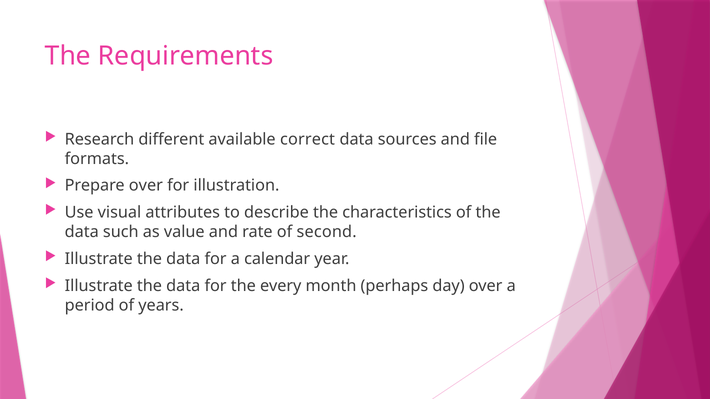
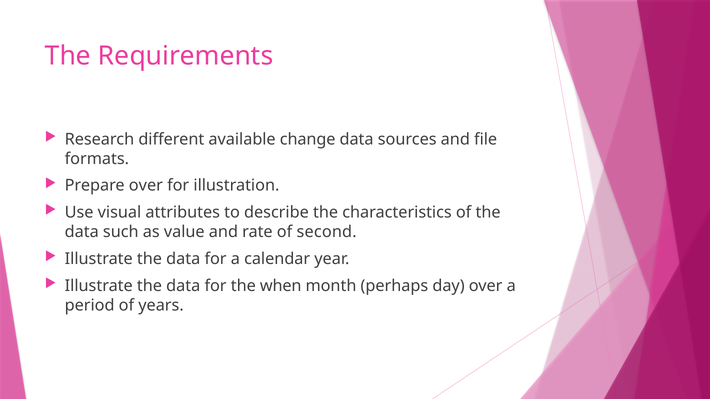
correct: correct -> change (308, 139)
every: every -> when (281, 286)
